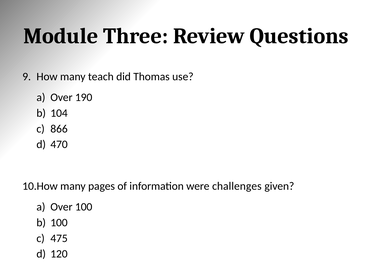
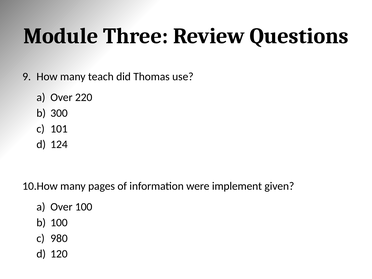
190: 190 -> 220 (84, 97)
104: 104 -> 300 (59, 113)
866: 866 -> 101 (59, 129)
470: 470 -> 124 (59, 144)
challenges: challenges -> implement (237, 186)
475: 475 -> 980 (59, 238)
